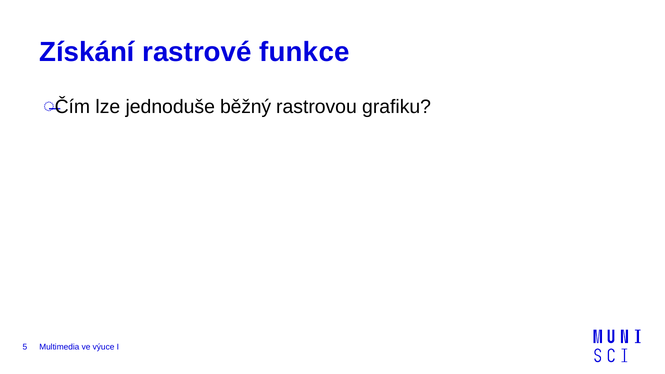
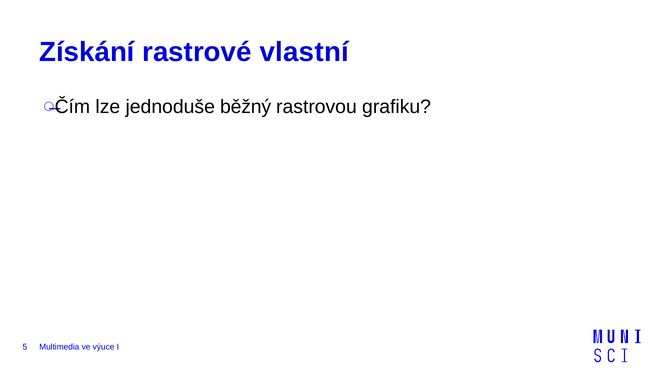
funkce: funkce -> vlastní (304, 52)
